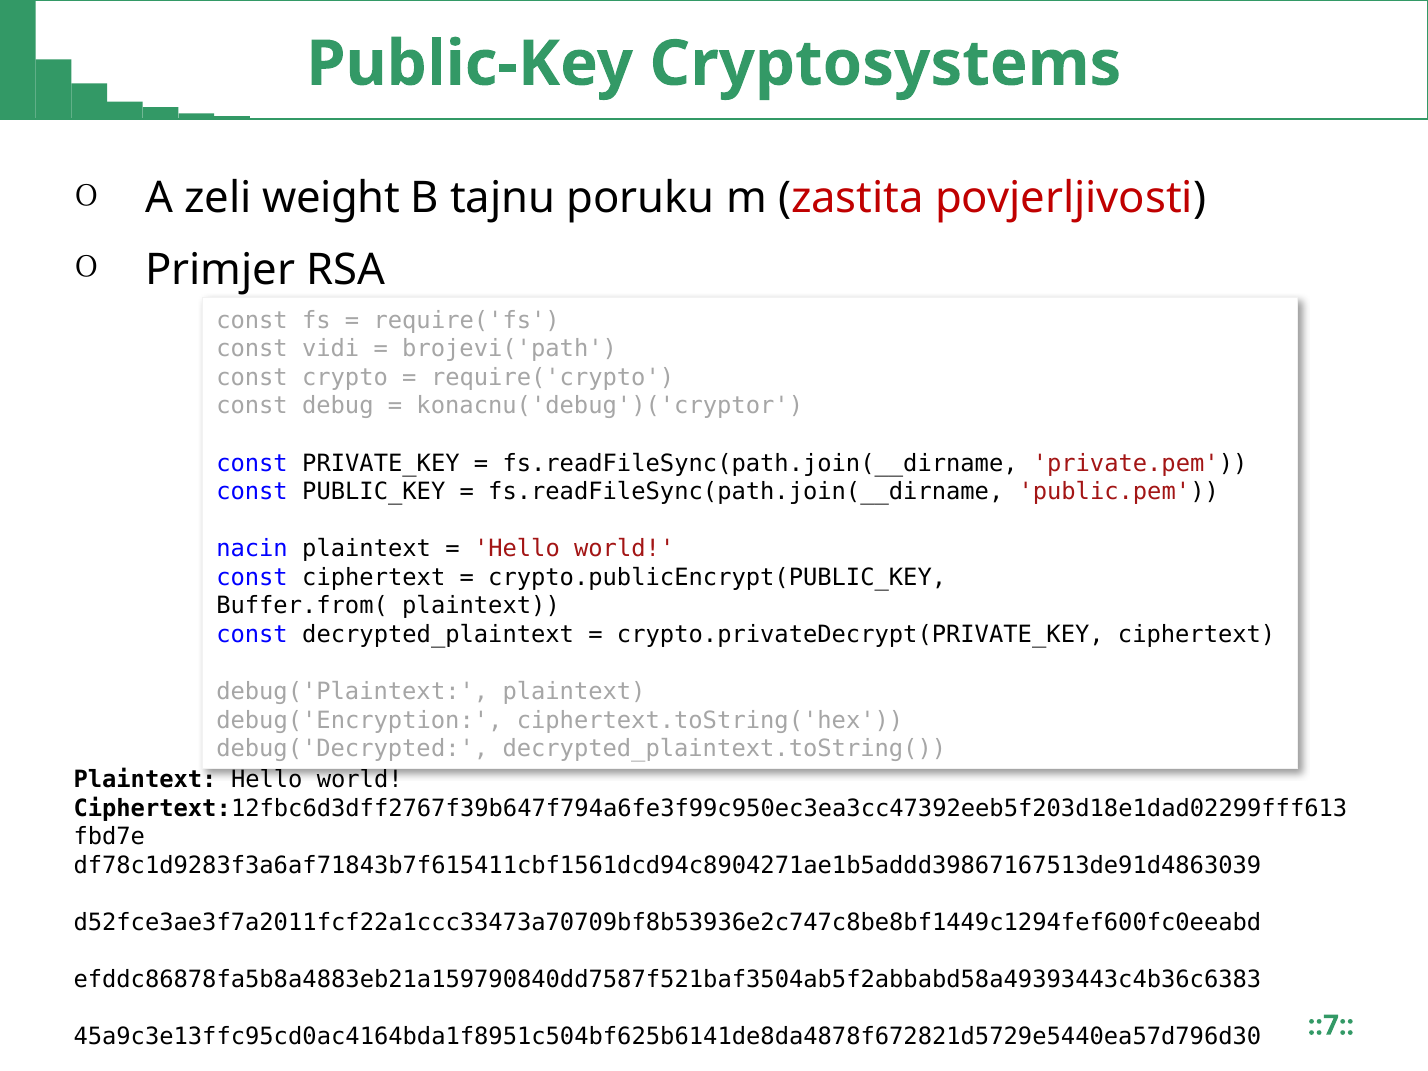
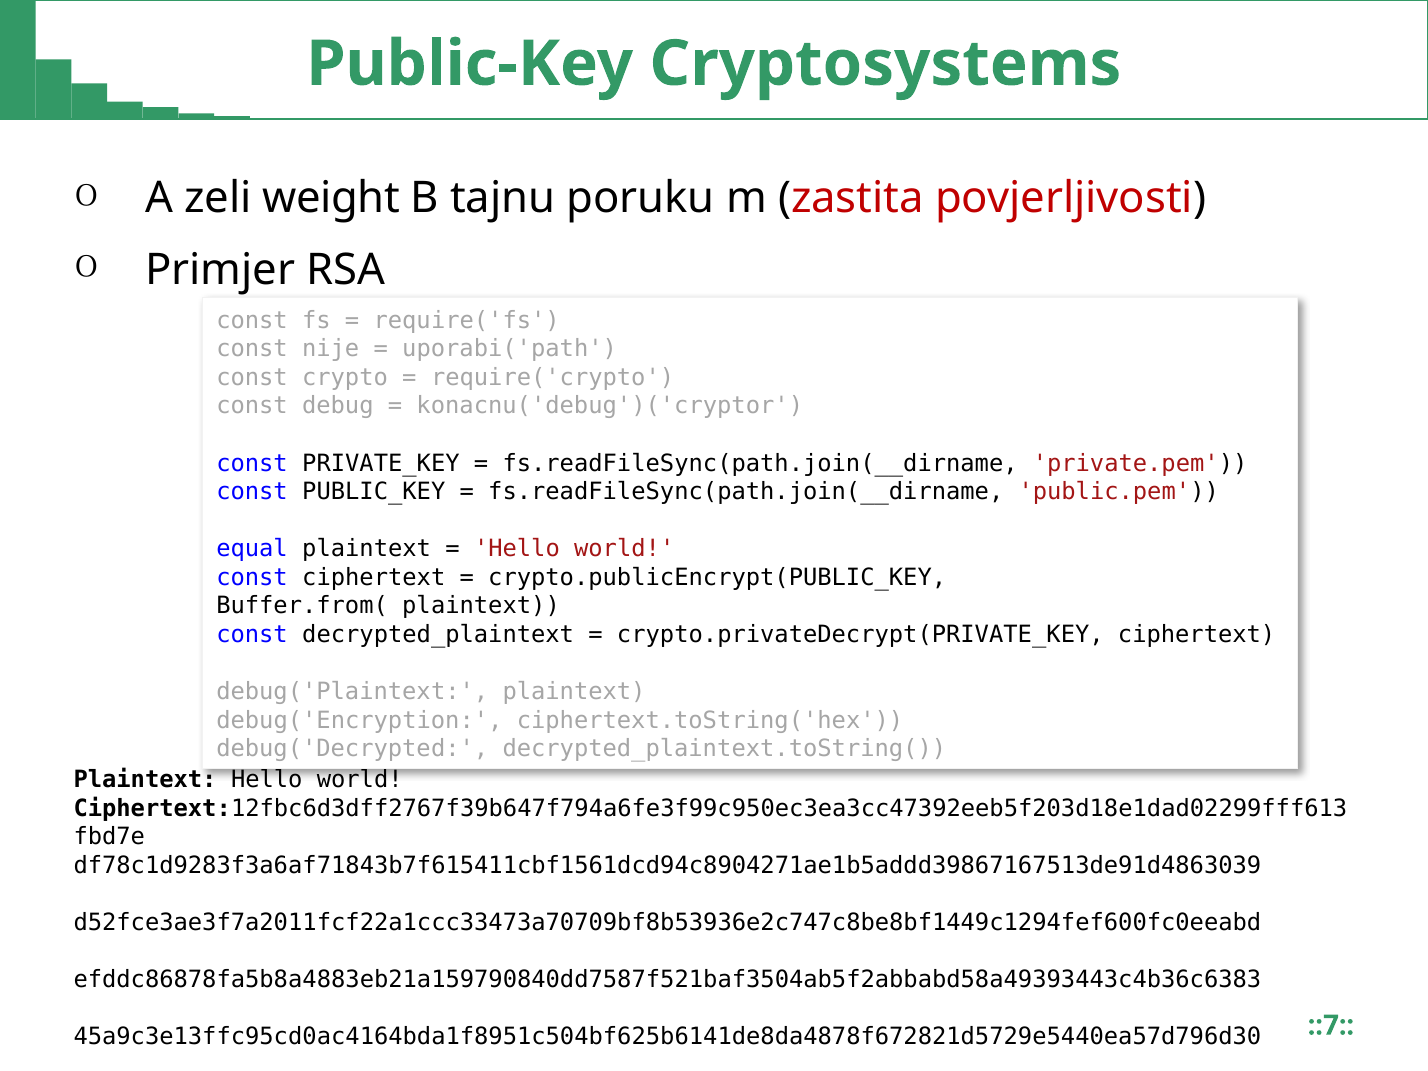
vidi: vidi -> nije (331, 349)
brojevi('path: brojevi('path -> uporabi('path (510, 349)
nacin: nacin -> equal (252, 549)
